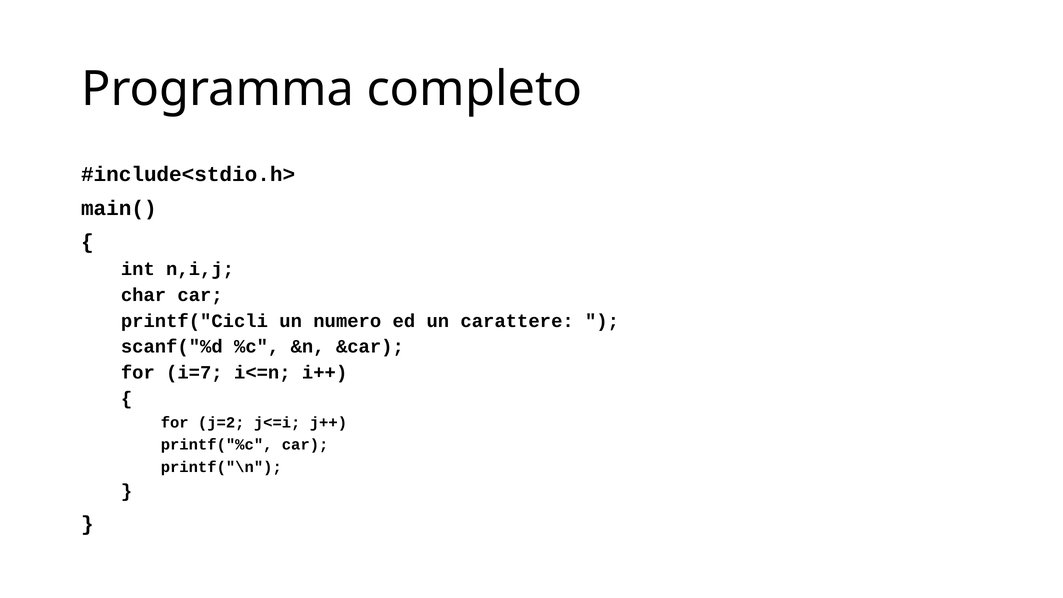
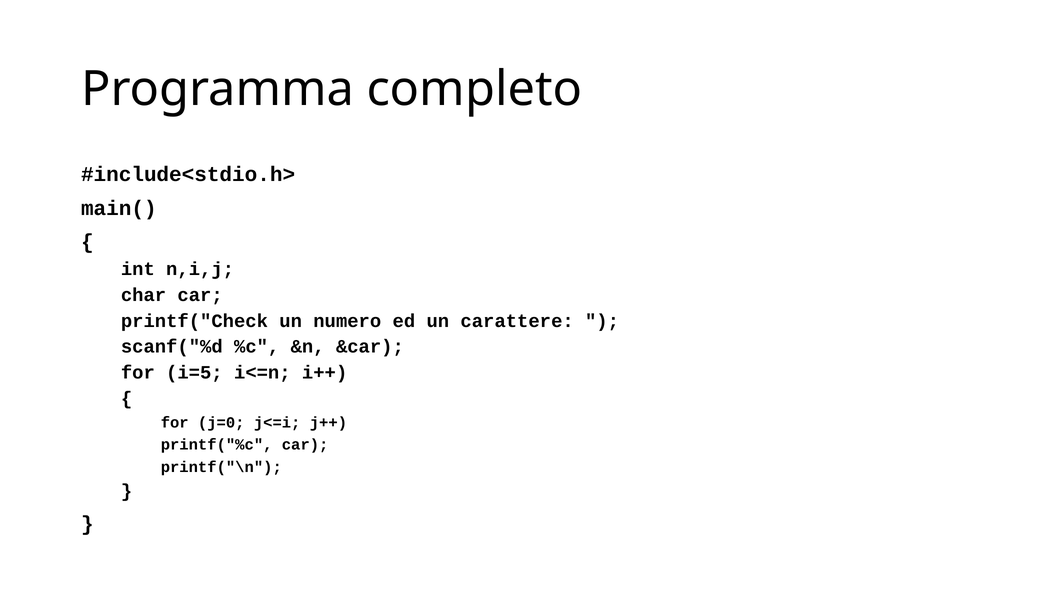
printf("Cicli: printf("Cicli -> printf("Check (194, 321)
i=7: i=7 -> i=5 (194, 373)
j=2: j=2 -> j=0 (221, 422)
